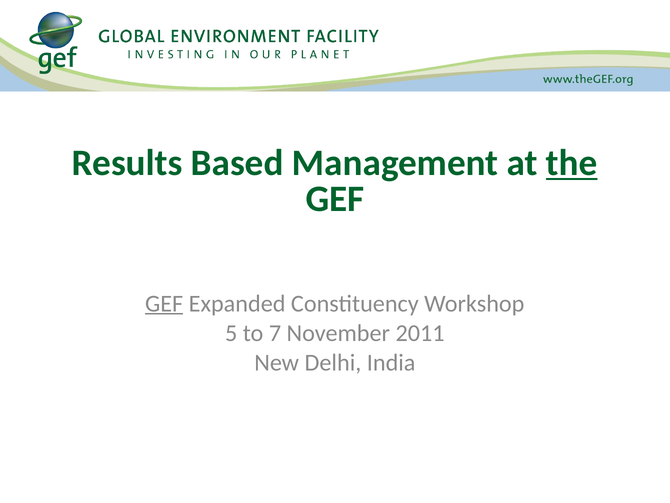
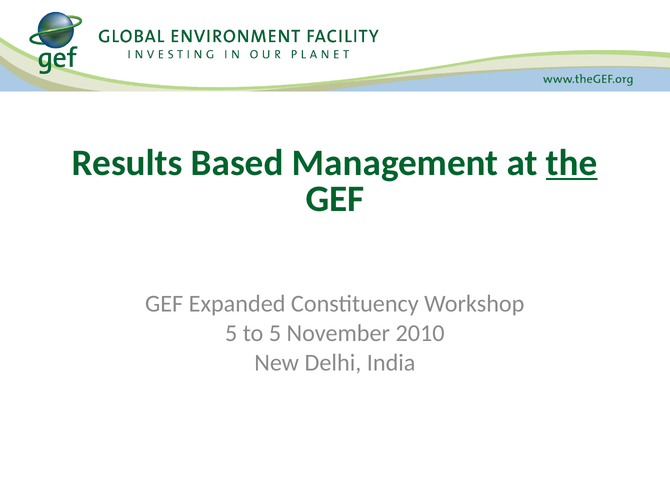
GEF underline: present -> none (164, 303)
to 7: 7 -> 5 (275, 333)
2011: 2011 -> 2010 (420, 333)
